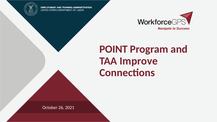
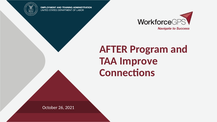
POINT: POINT -> AFTER (113, 49)
